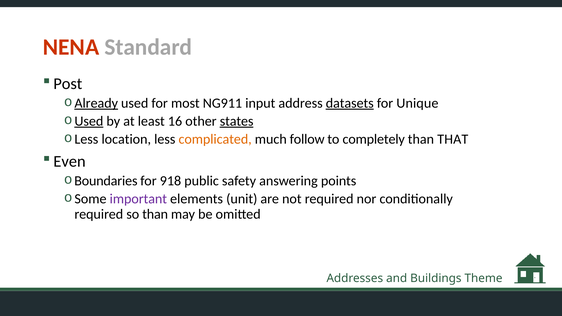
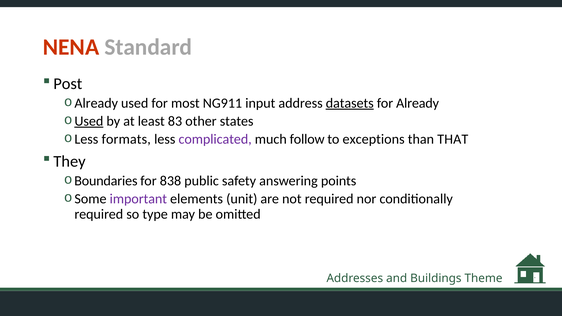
Already underline: present -> none (96, 103)
for Unique: Unique -> Already (418, 103)
16: 16 -> 83 (175, 121)
states underline: present -> none (237, 121)
location: location -> formats (126, 139)
complicated colour: orange -> purple (215, 139)
completely: completely -> exceptions (374, 139)
Even: Even -> They (70, 162)
918: 918 -> 838 (170, 181)
so than: than -> type (155, 214)
